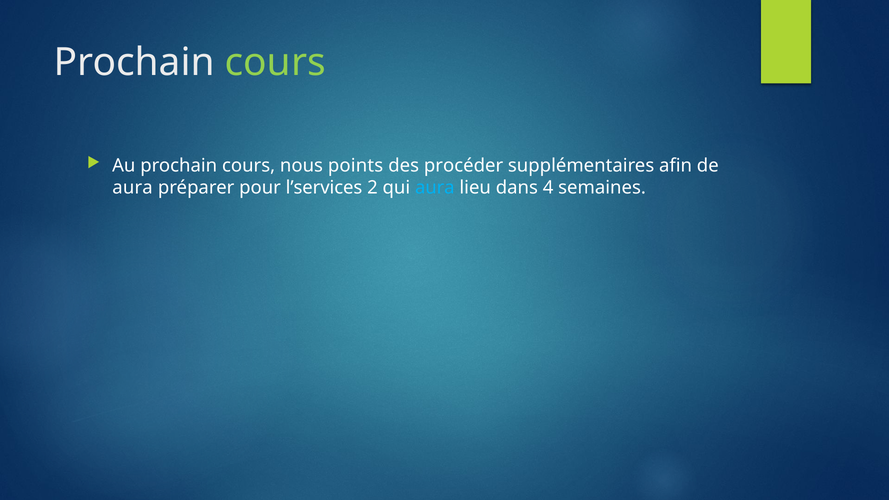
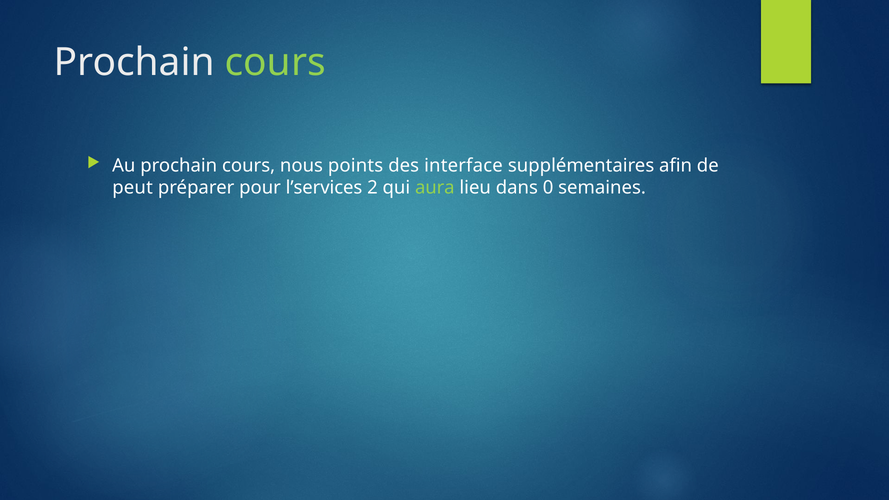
procéder: procéder -> interface (463, 165)
aura: aura -> peut (133, 188)
aura colour: light blue -> light green (435, 188)
4: 4 -> 0 (548, 188)
